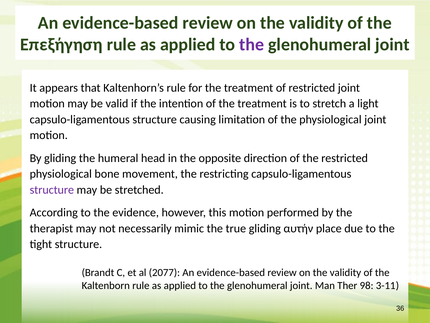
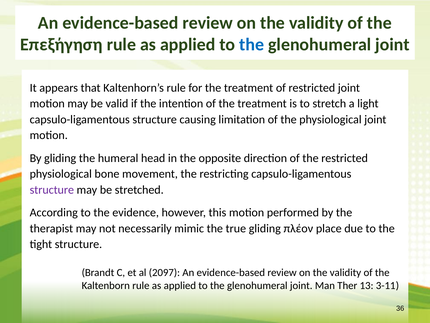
the colour: purple -> blue (252, 45)
αυτήν: αυτήν -> πλέον (298, 228)
2077: 2077 -> 2097 (164, 272)
98: 98 -> 13 (367, 285)
